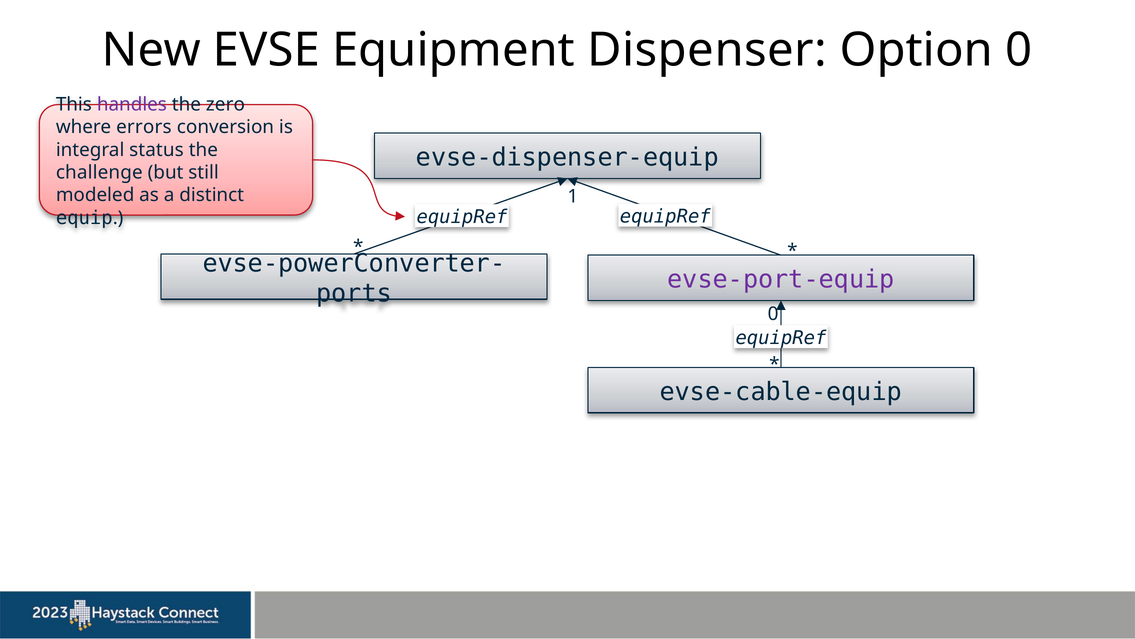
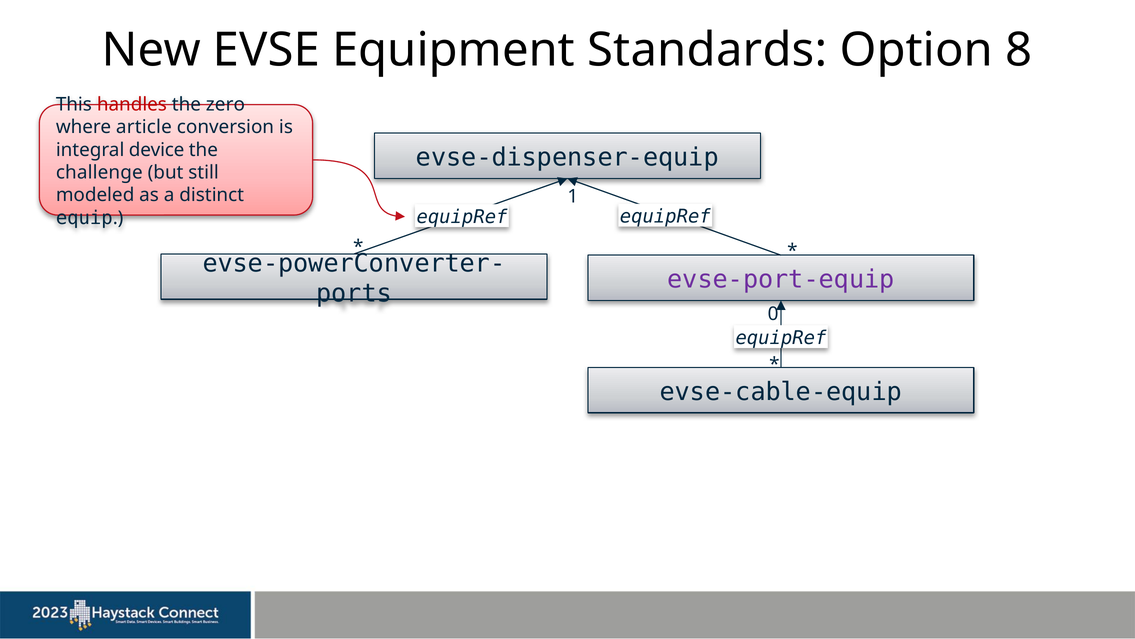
Dispenser: Dispenser -> Standards (707, 50)
Option 0: 0 -> 8 (1019, 50)
handles colour: purple -> red (132, 104)
errors: errors -> article (144, 127)
status: status -> device (157, 150)
